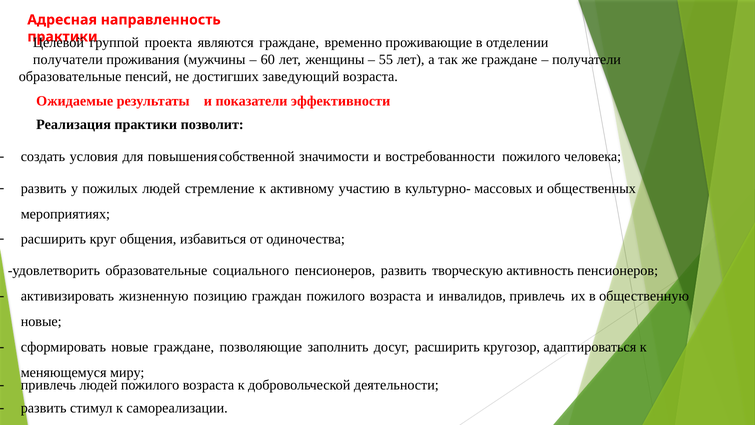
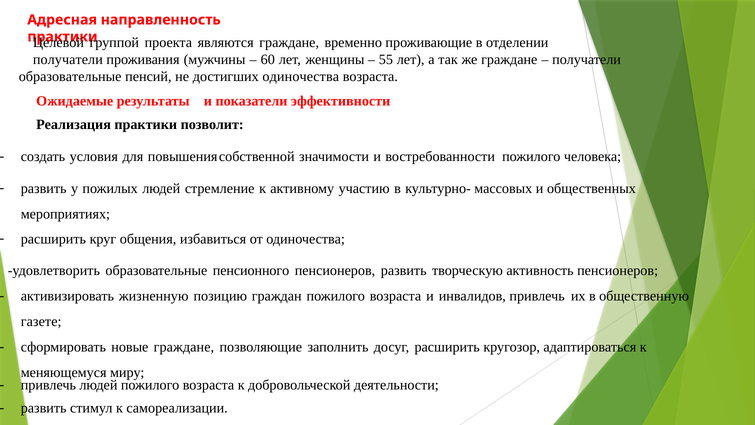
достигших заведующий: заведующий -> одиночества (301, 77)
социального: социального -> пенсионного (251, 271)
новые: новые -> газете (41, 322)
